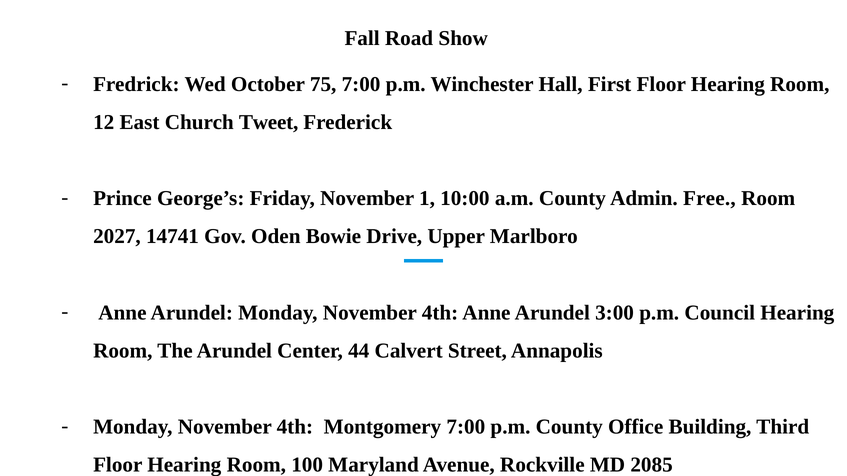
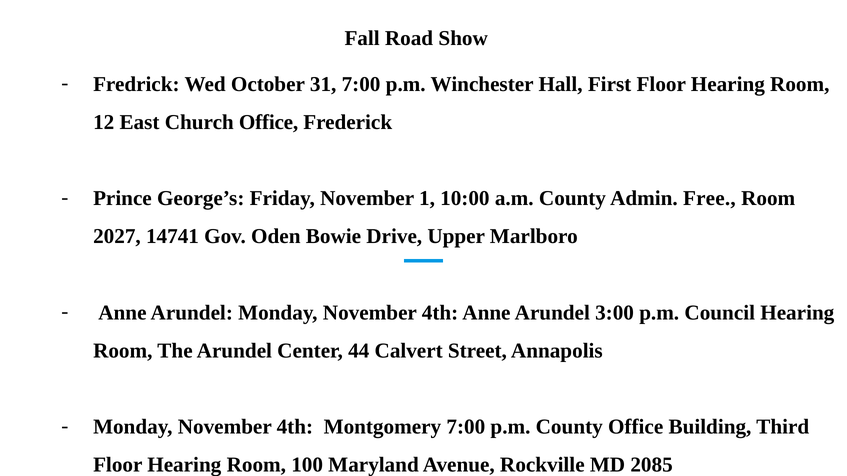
75: 75 -> 31 (323, 84)
Church Tweet: Tweet -> Office (269, 122)
